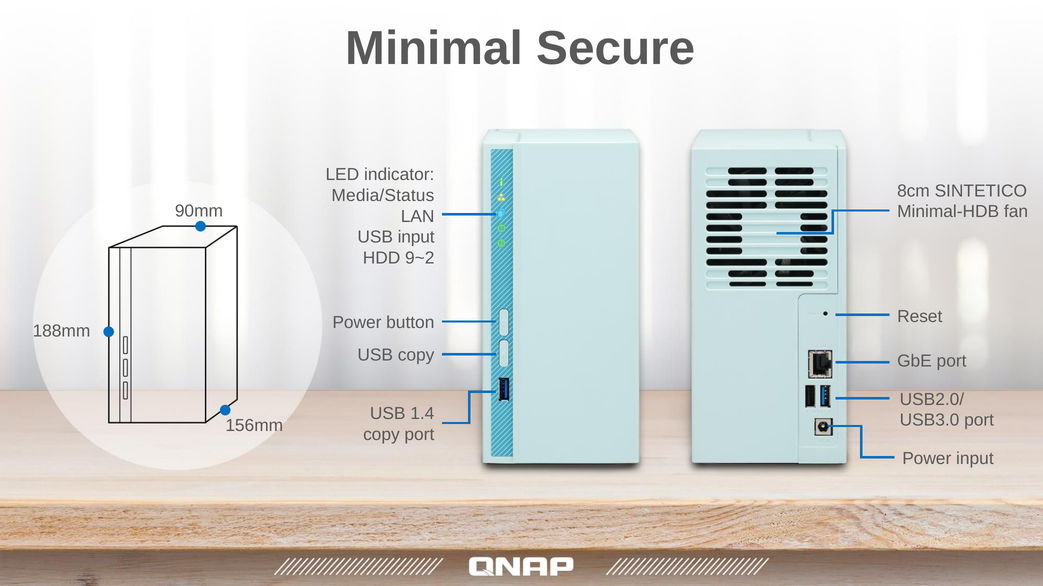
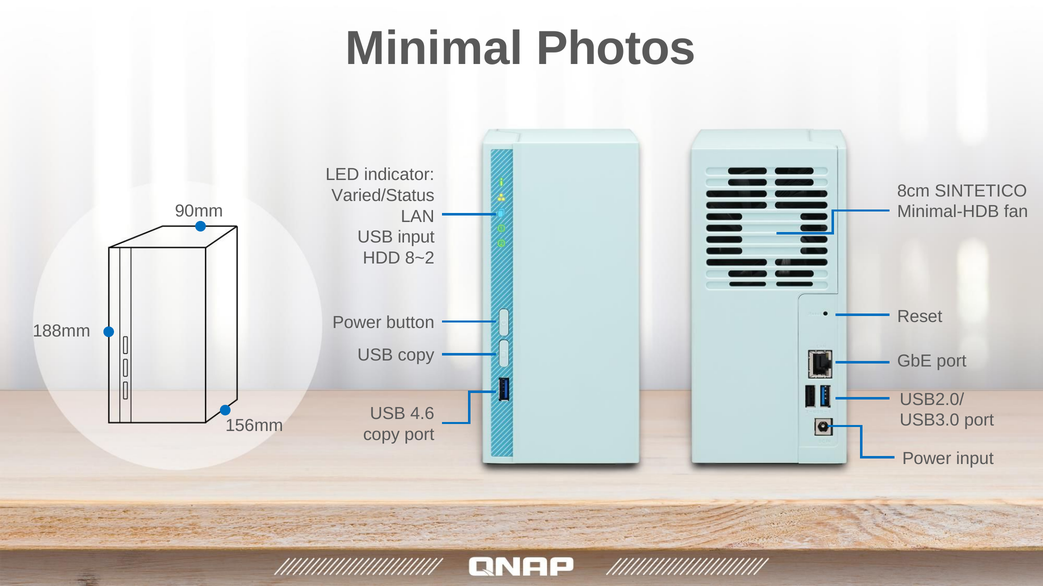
Secure: Secure -> Photos (616, 49)
Media/Status: Media/Status -> Varied/Status (383, 196)
9~2: 9~2 -> 8~2 (420, 258)
1.4: 1.4 -> 4.6 (422, 414)
